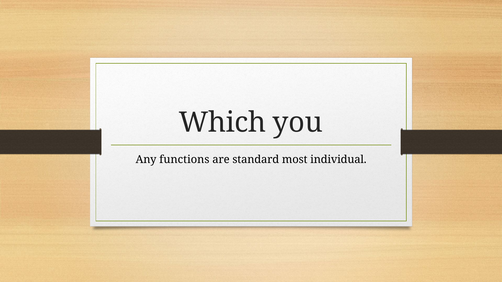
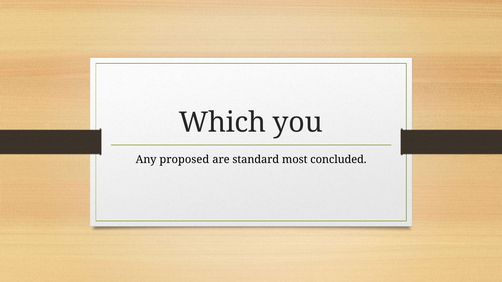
functions: functions -> proposed (184, 160)
individual: individual -> concluded (338, 160)
